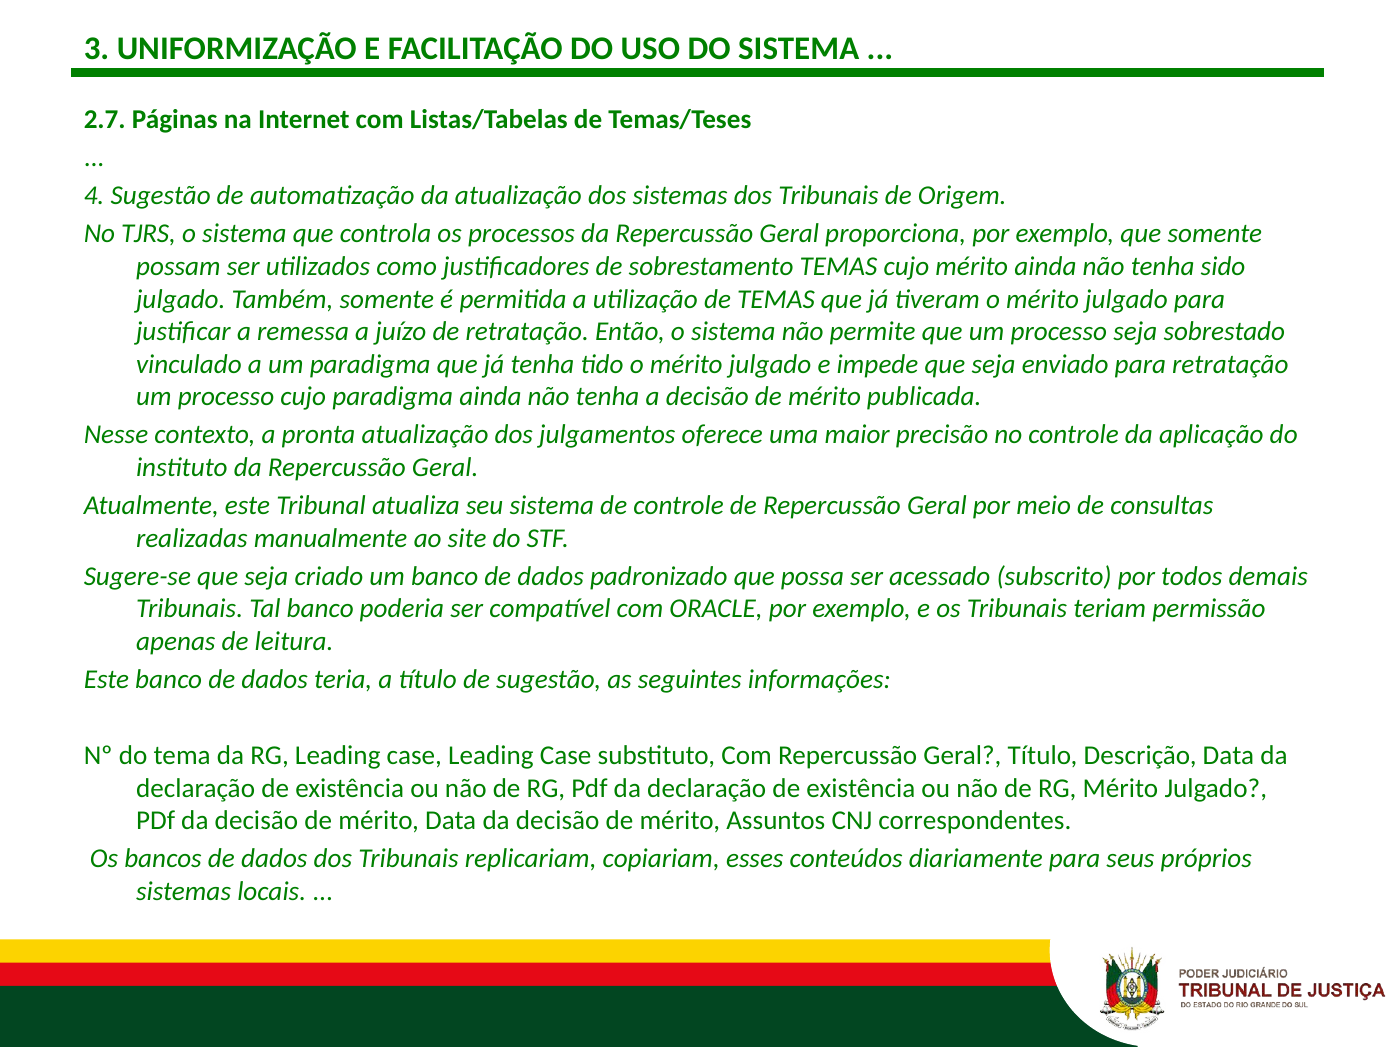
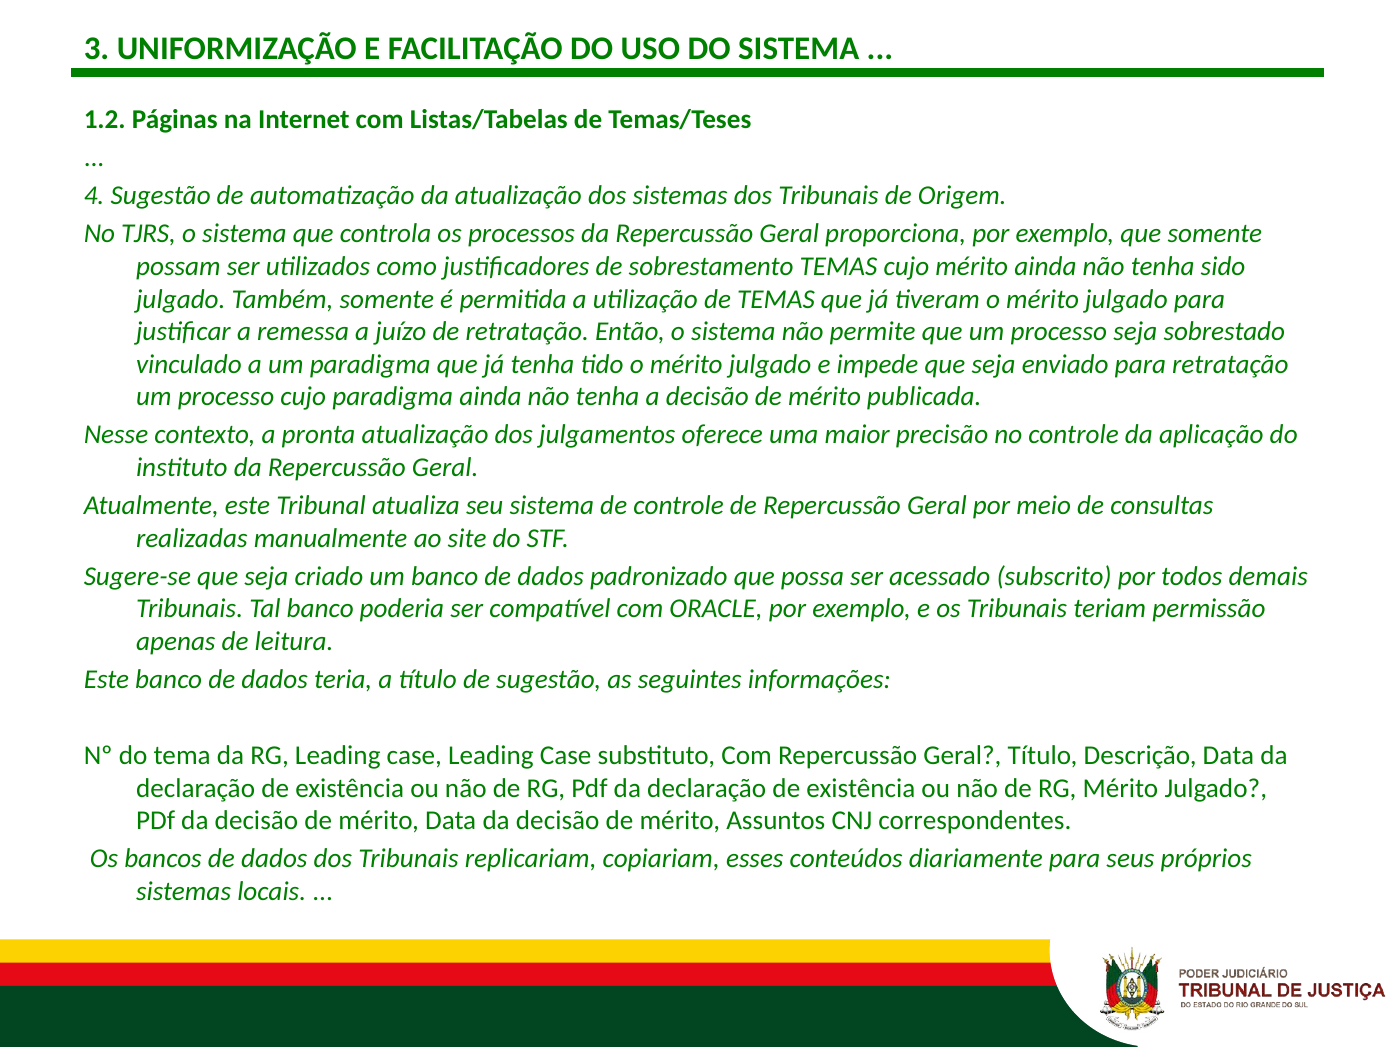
2.7: 2.7 -> 1.2 (105, 120)
